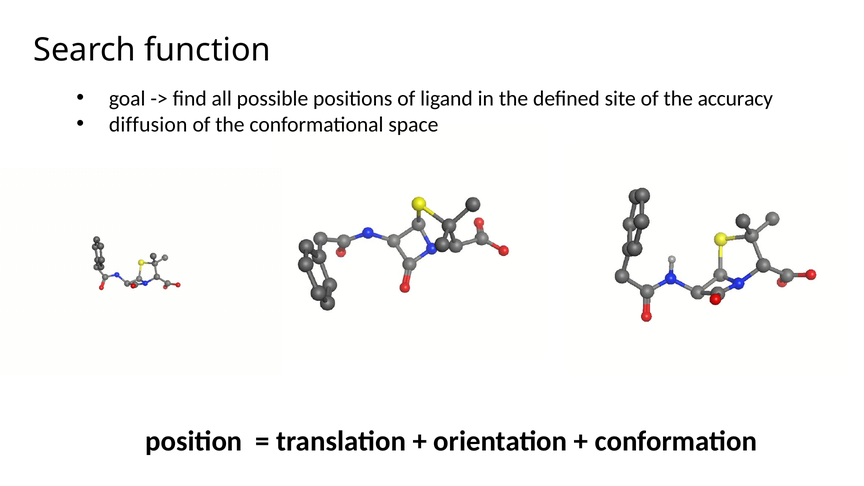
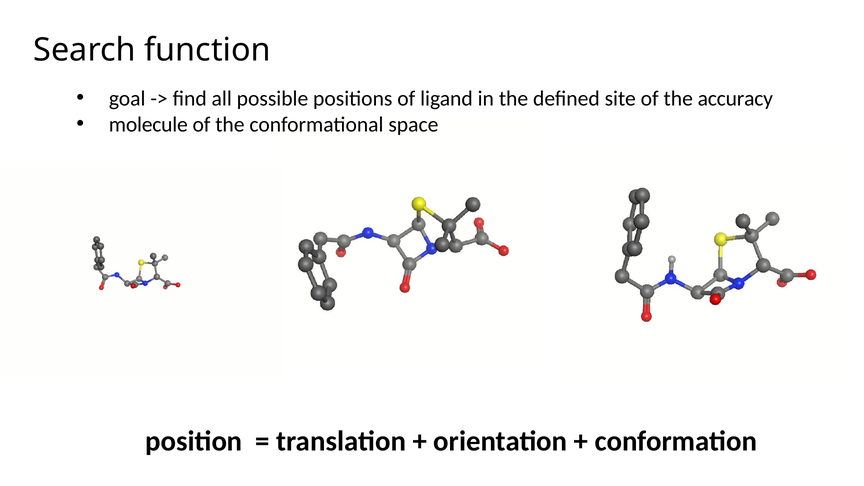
diffusion: diffusion -> molecule (148, 124)
